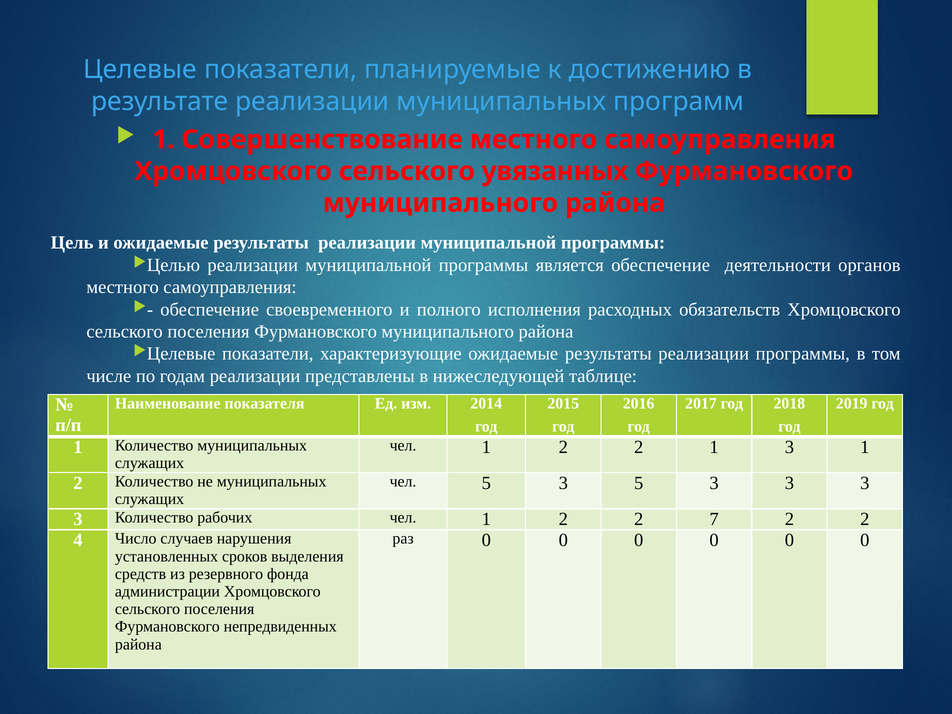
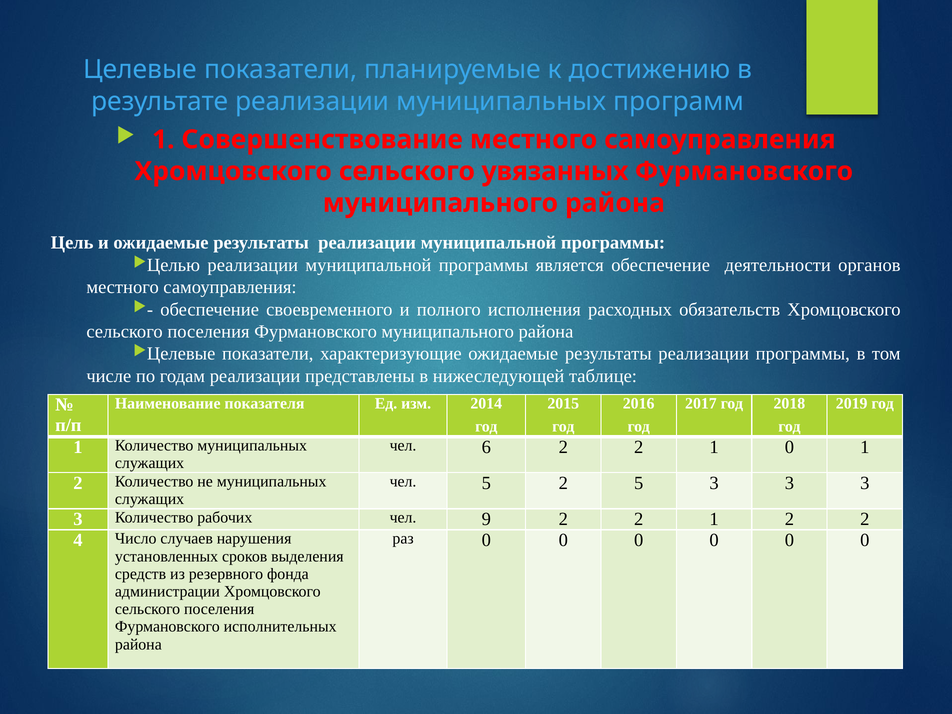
1: 1 -> 6 (486, 447)
1 3: 3 -> 0 (789, 447)
чел 5 3: 3 -> 2 (563, 483)
рабочих чел 1: 1 -> 9 (486, 519)
7: 7 -> 1 (714, 519)
непредвиденных: непредвиденных -> исполнительных (280, 627)
